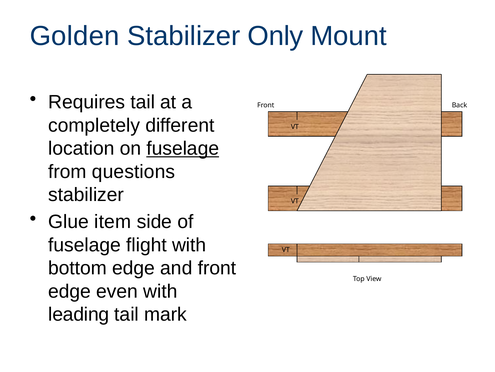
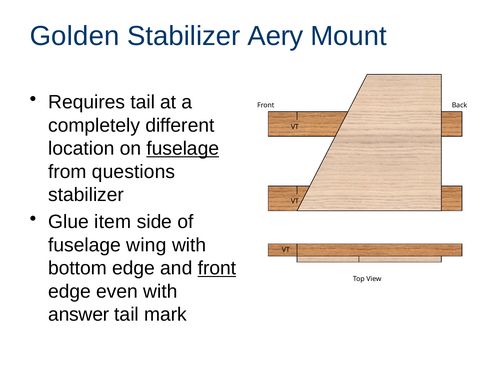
Only: Only -> Aery (276, 36)
flight: flight -> wing (146, 245)
front underline: none -> present (217, 268)
leading: leading -> answer (79, 314)
